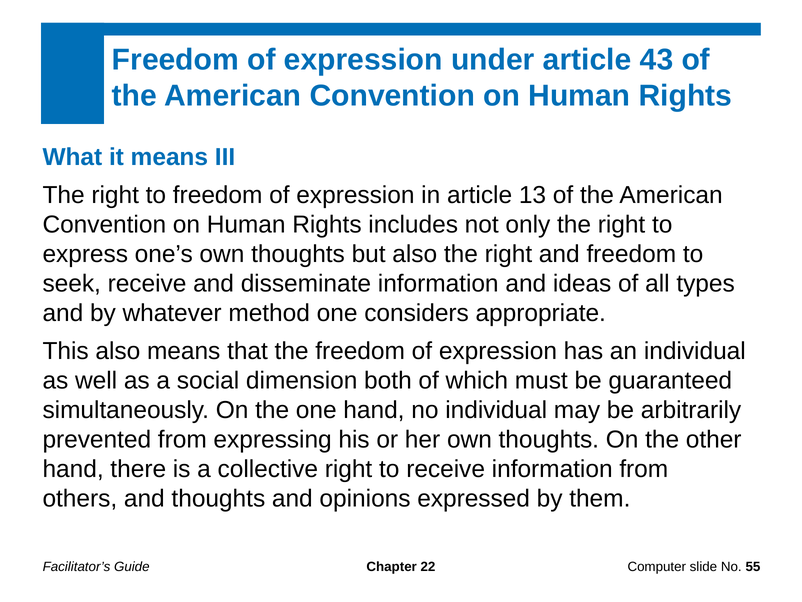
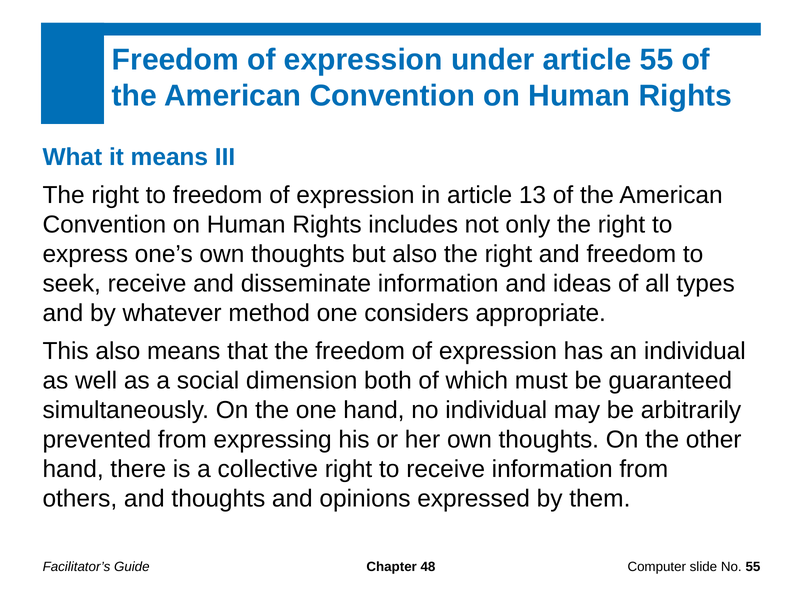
article 43: 43 -> 55 (657, 60)
22: 22 -> 48 (428, 566)
